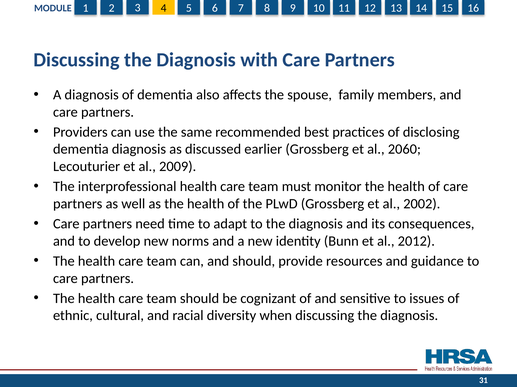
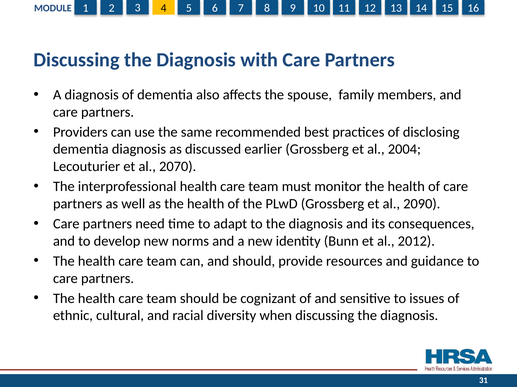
2060: 2060 -> 2004 (404, 150)
2009: 2009 -> 2070 (178, 167)
2002: 2002 -> 2090 (422, 204)
